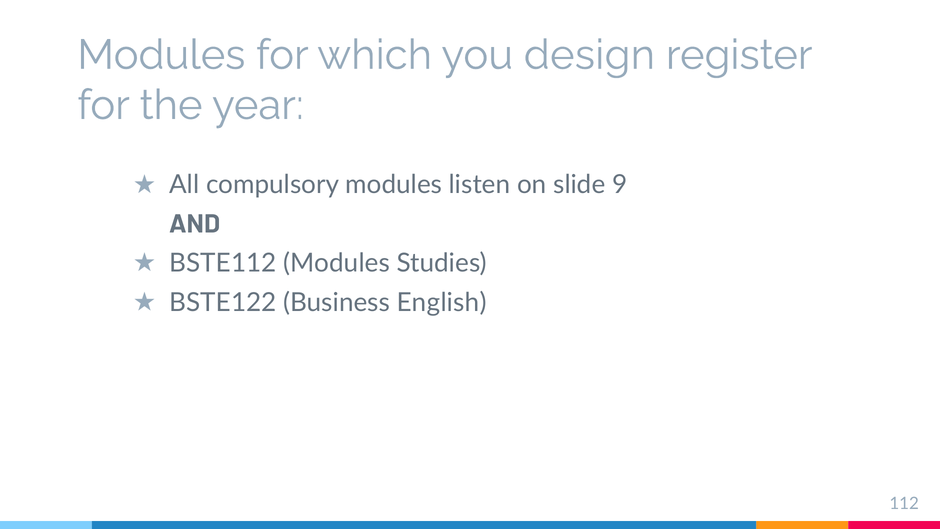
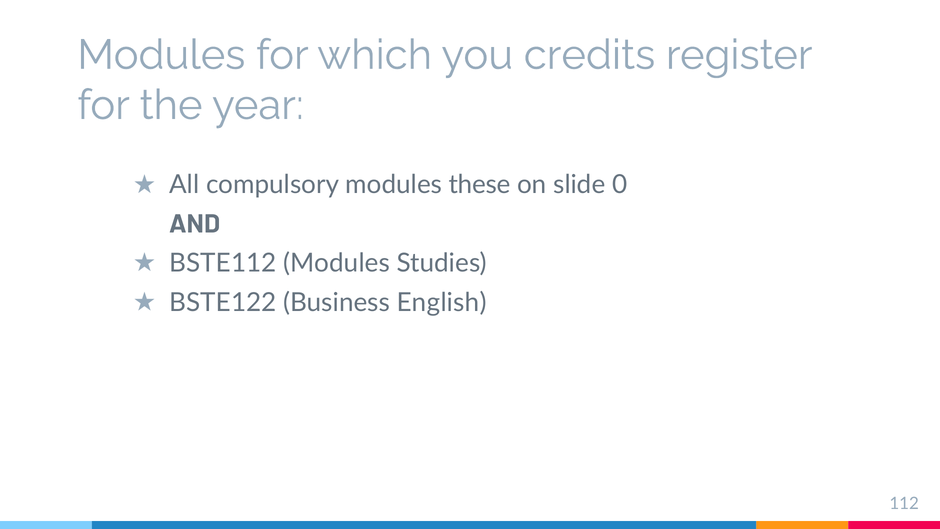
design: design -> credits (590, 55)
listen: listen -> these (480, 185)
9: 9 -> 0 (620, 185)
